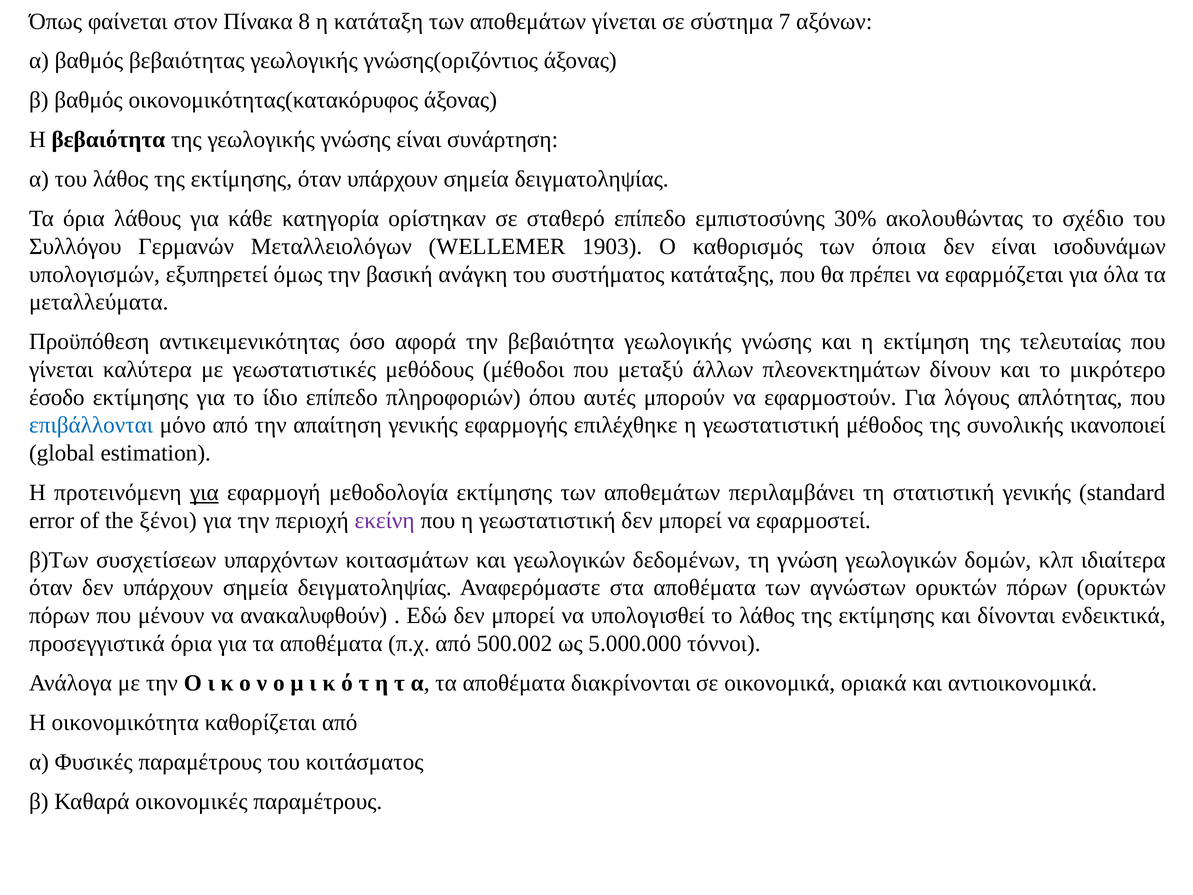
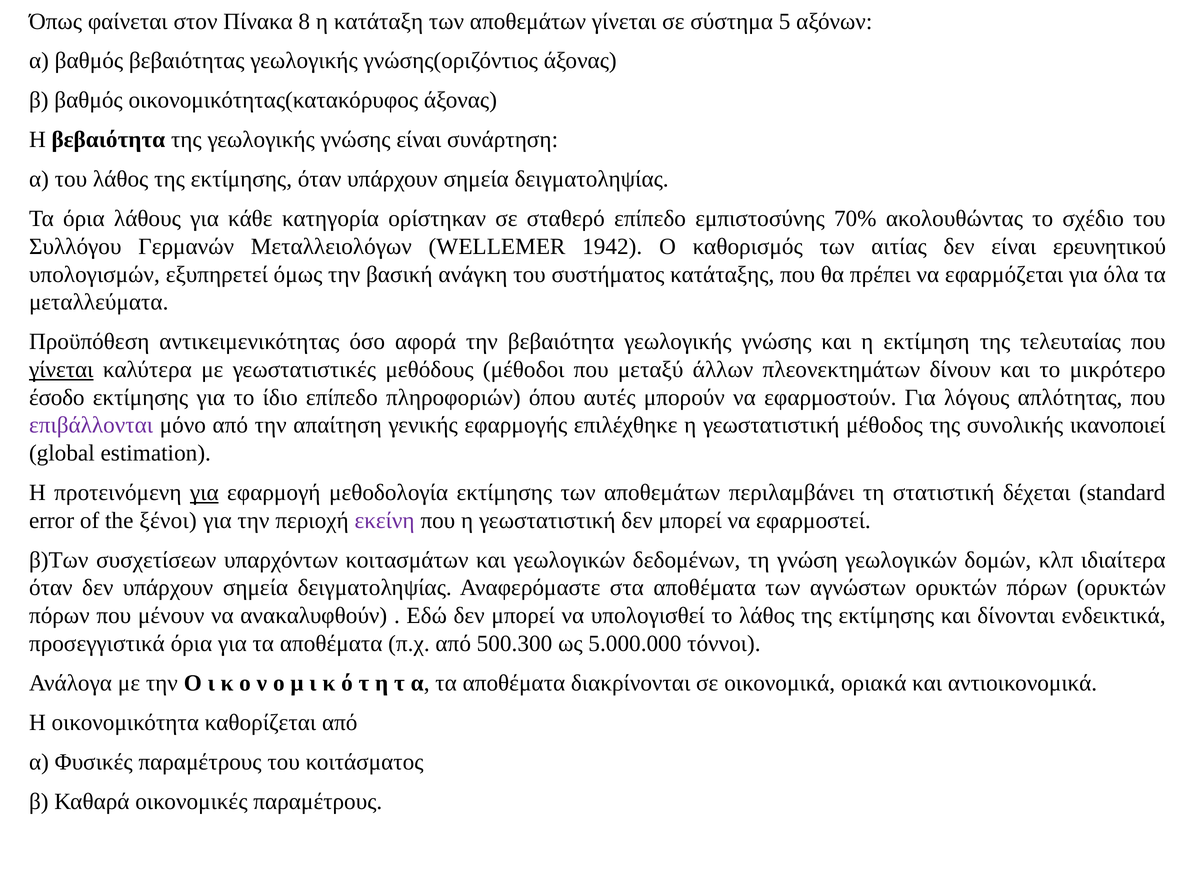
7: 7 -> 5 (785, 21)
30%: 30% -> 70% (855, 219)
1903: 1903 -> 1942 (612, 246)
όποια: όποια -> αιτίας (899, 246)
ισοδυνάμων: ισοδυνάμων -> ερευνητικού (1110, 246)
γίνεται underline: none -> present (61, 370)
επιβάλλονται colour: blue -> purple (91, 425)
στατιστική γενικής: γενικής -> δέχεται (1037, 493)
500.002: 500.002 -> 500.300 (514, 643)
